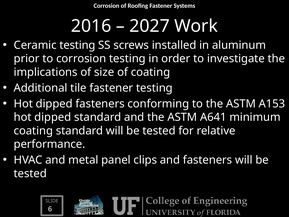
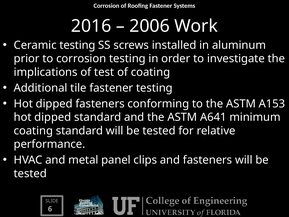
2027: 2027 -> 2006 (150, 26)
size: size -> test (104, 72)
